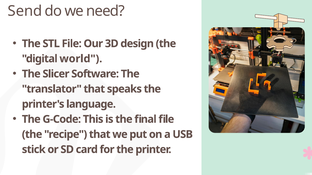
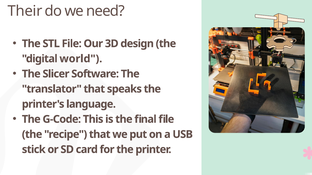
Send: Send -> Their (25, 11)
